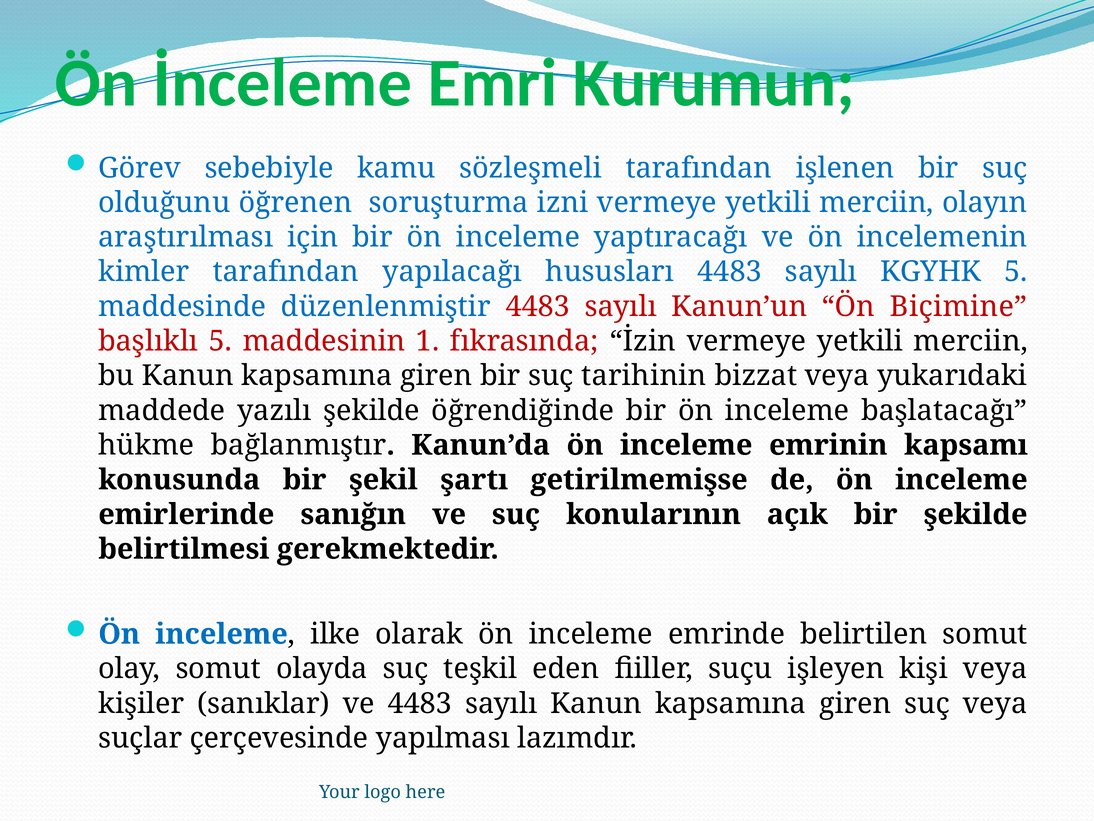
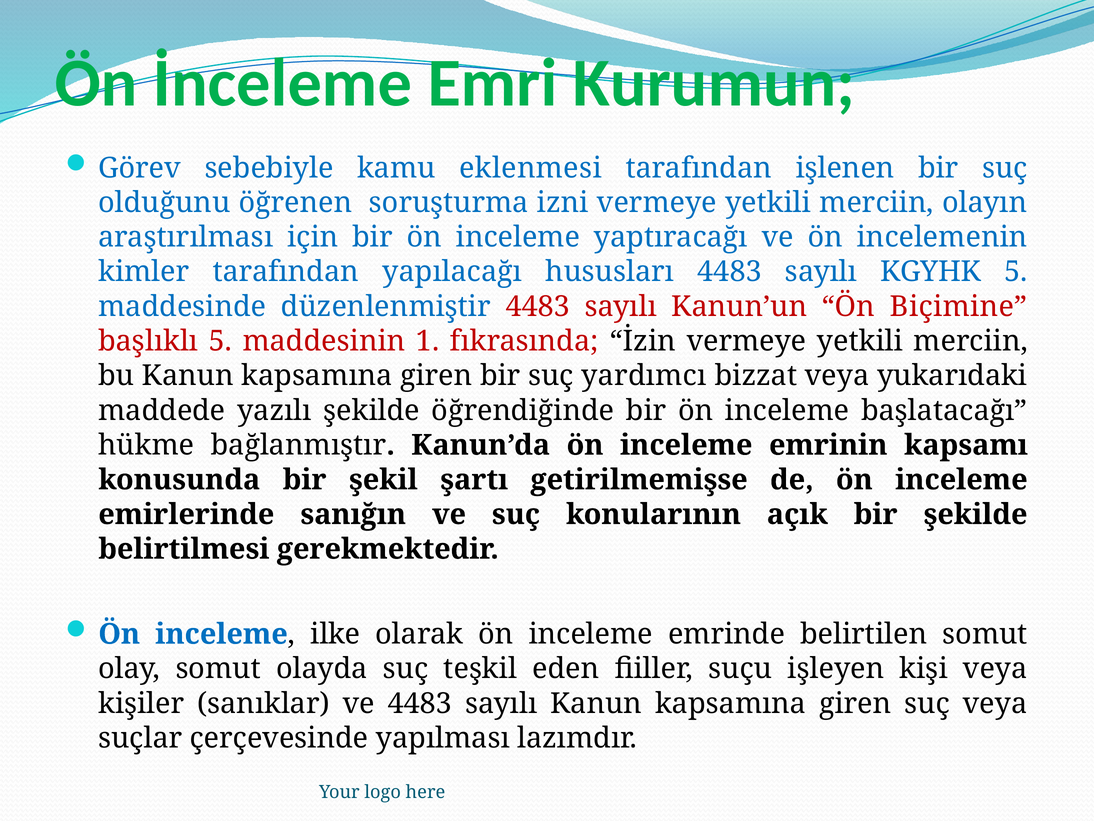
sözleşmeli: sözleşmeli -> eklenmesi (530, 168)
tarihinin: tarihinin -> yardımcı (644, 376)
